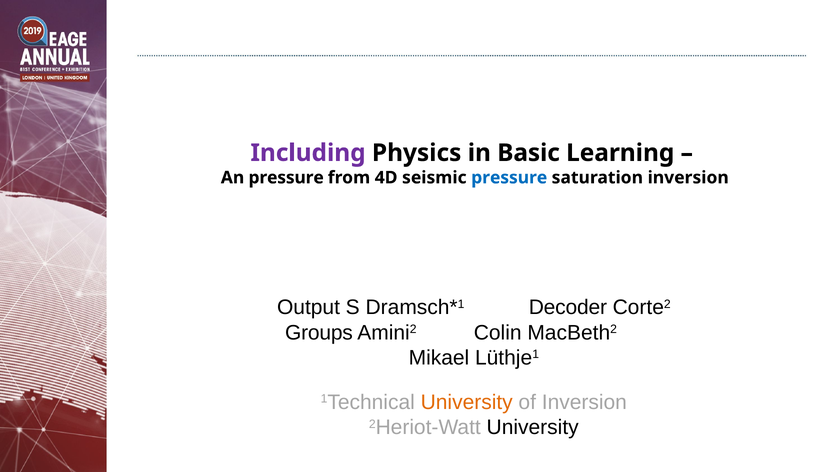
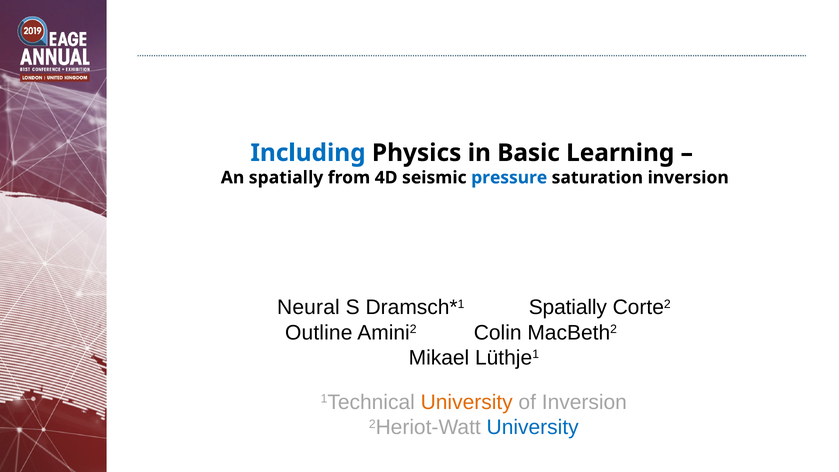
Including colour: purple -> blue (308, 153)
An pressure: pressure -> spatially (286, 178)
Output: Output -> Neural (308, 307)
Decoder: Decoder -> Spatially (568, 307)
Groups: Groups -> Outline (319, 333)
University colour: black -> blue (533, 427)
